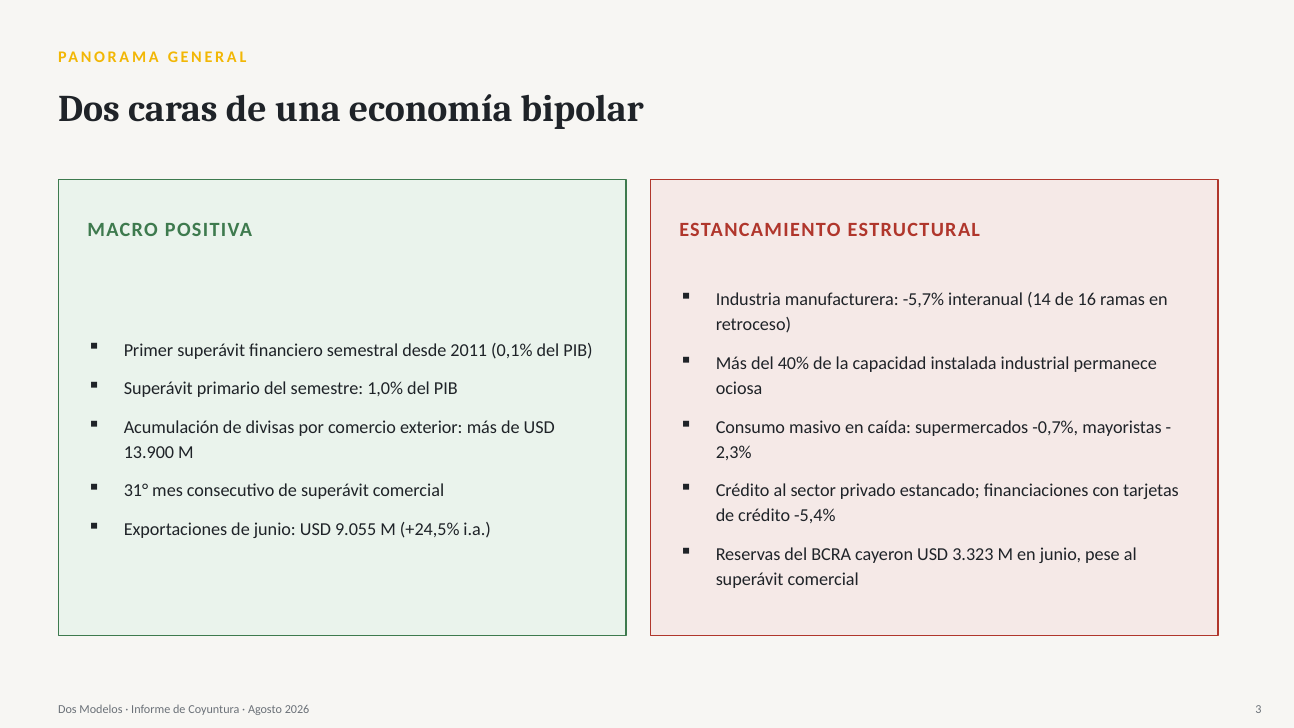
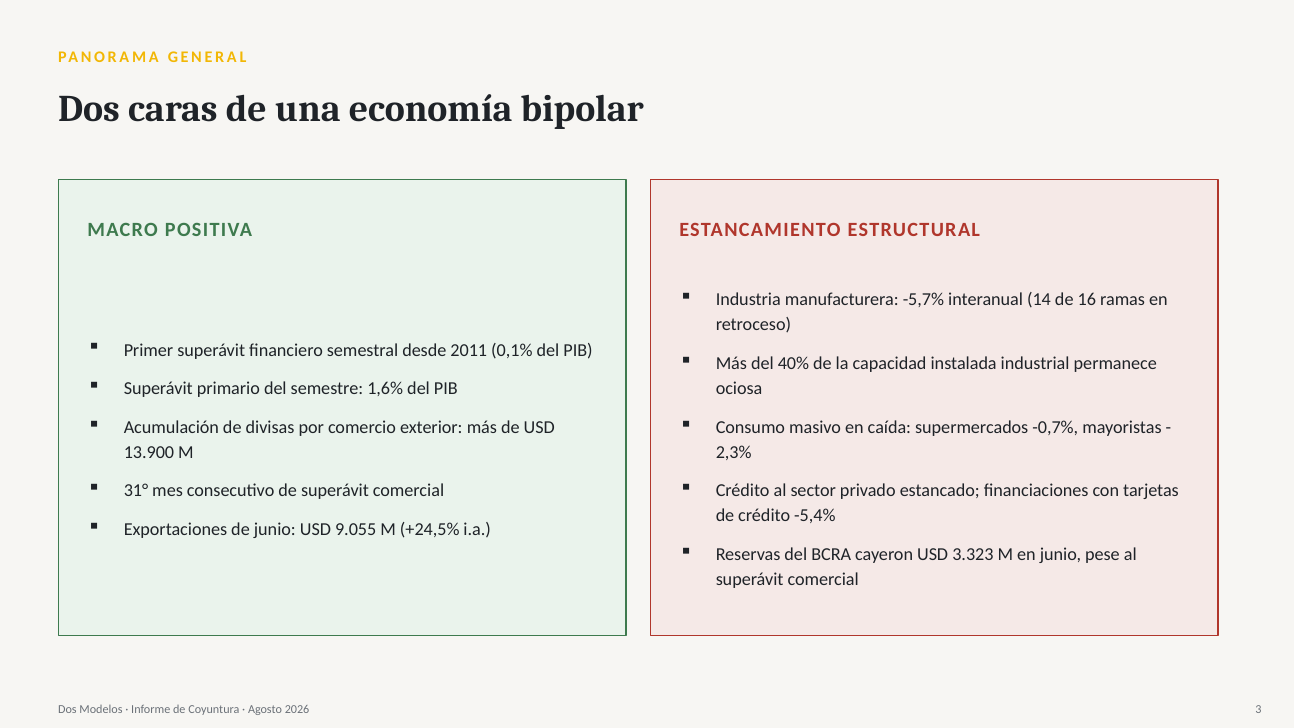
1,0%: 1,0% -> 1,6% (385, 388)
